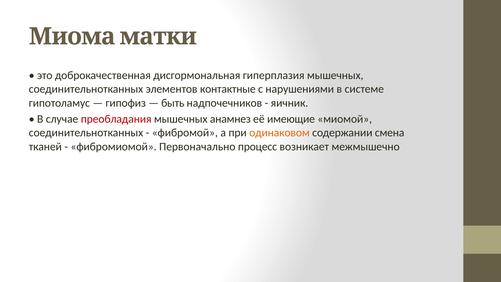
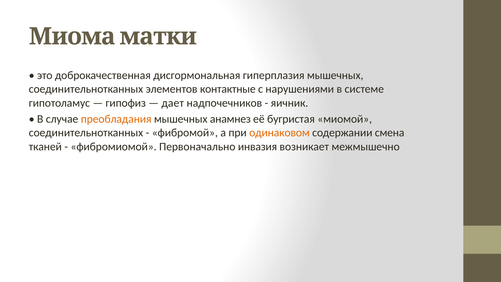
быть: быть -> дает (173, 103)
преобладания colour: red -> orange (116, 119)
имеющие: имеющие -> бугристая (291, 119)
процесс: процесс -> инвазия (258, 146)
